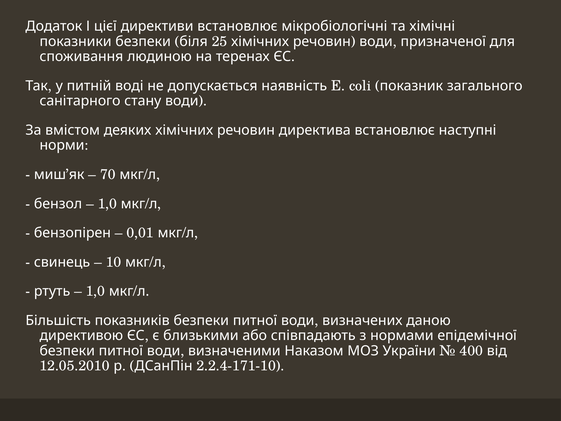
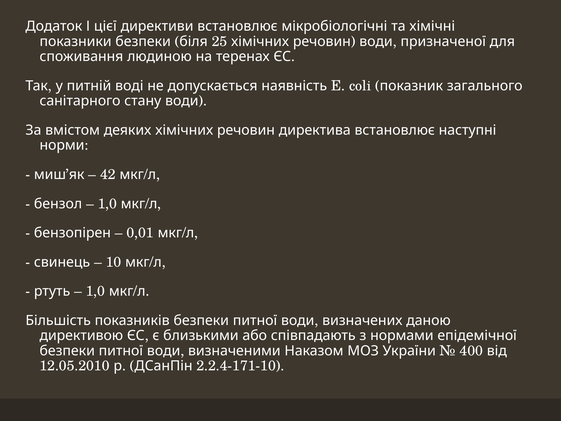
70: 70 -> 42 (108, 174)
